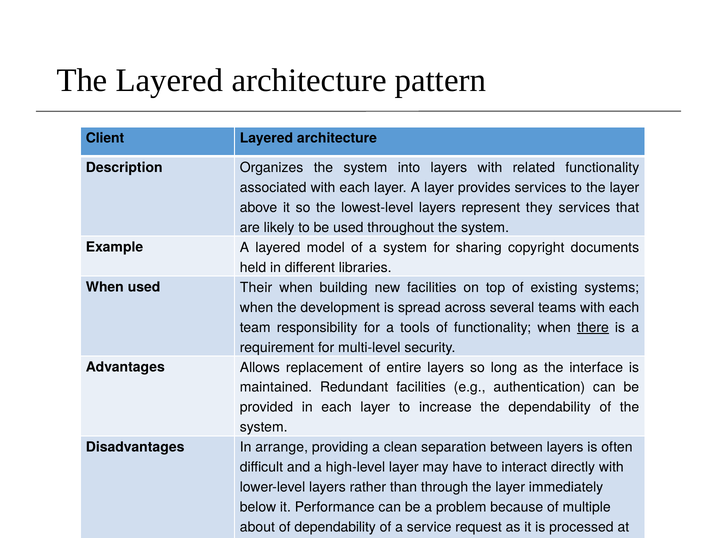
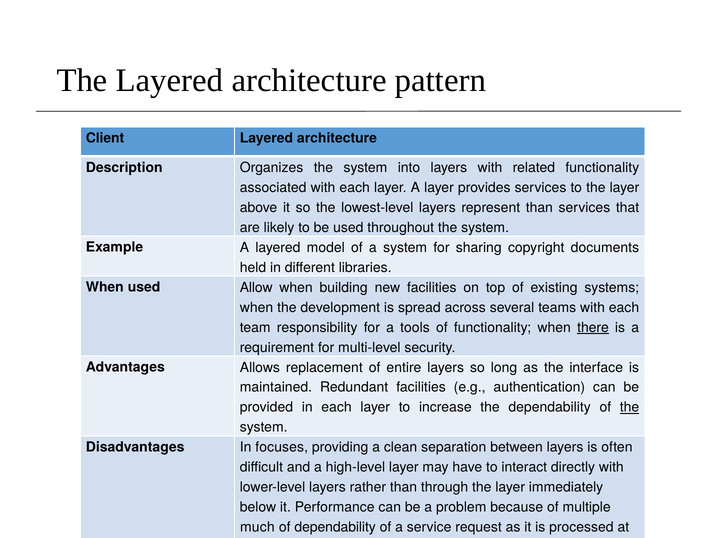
represent they: they -> than (539, 208)
Their: Their -> Allow (256, 288)
the underline: none -> present (630, 408)
arrange: arrange -> focuses (282, 448)
about: about -> much (257, 528)
